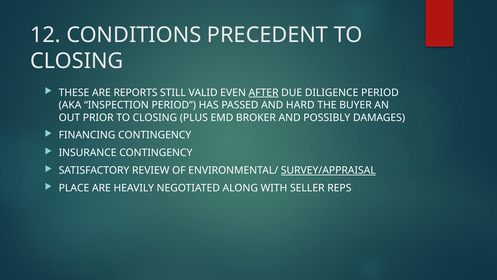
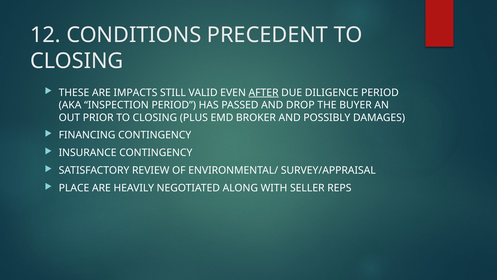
REPORTS: REPORTS -> IMPACTS (135, 93)
HARD: HARD -> DROP (300, 105)
SURVEY/APPRAISAL underline: present -> none (328, 170)
